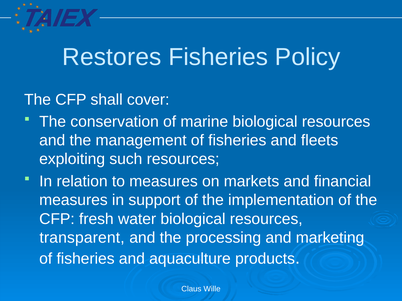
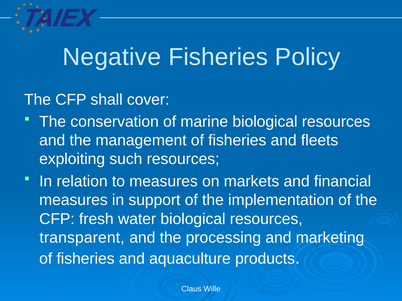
Restores: Restores -> Negative (112, 57)
